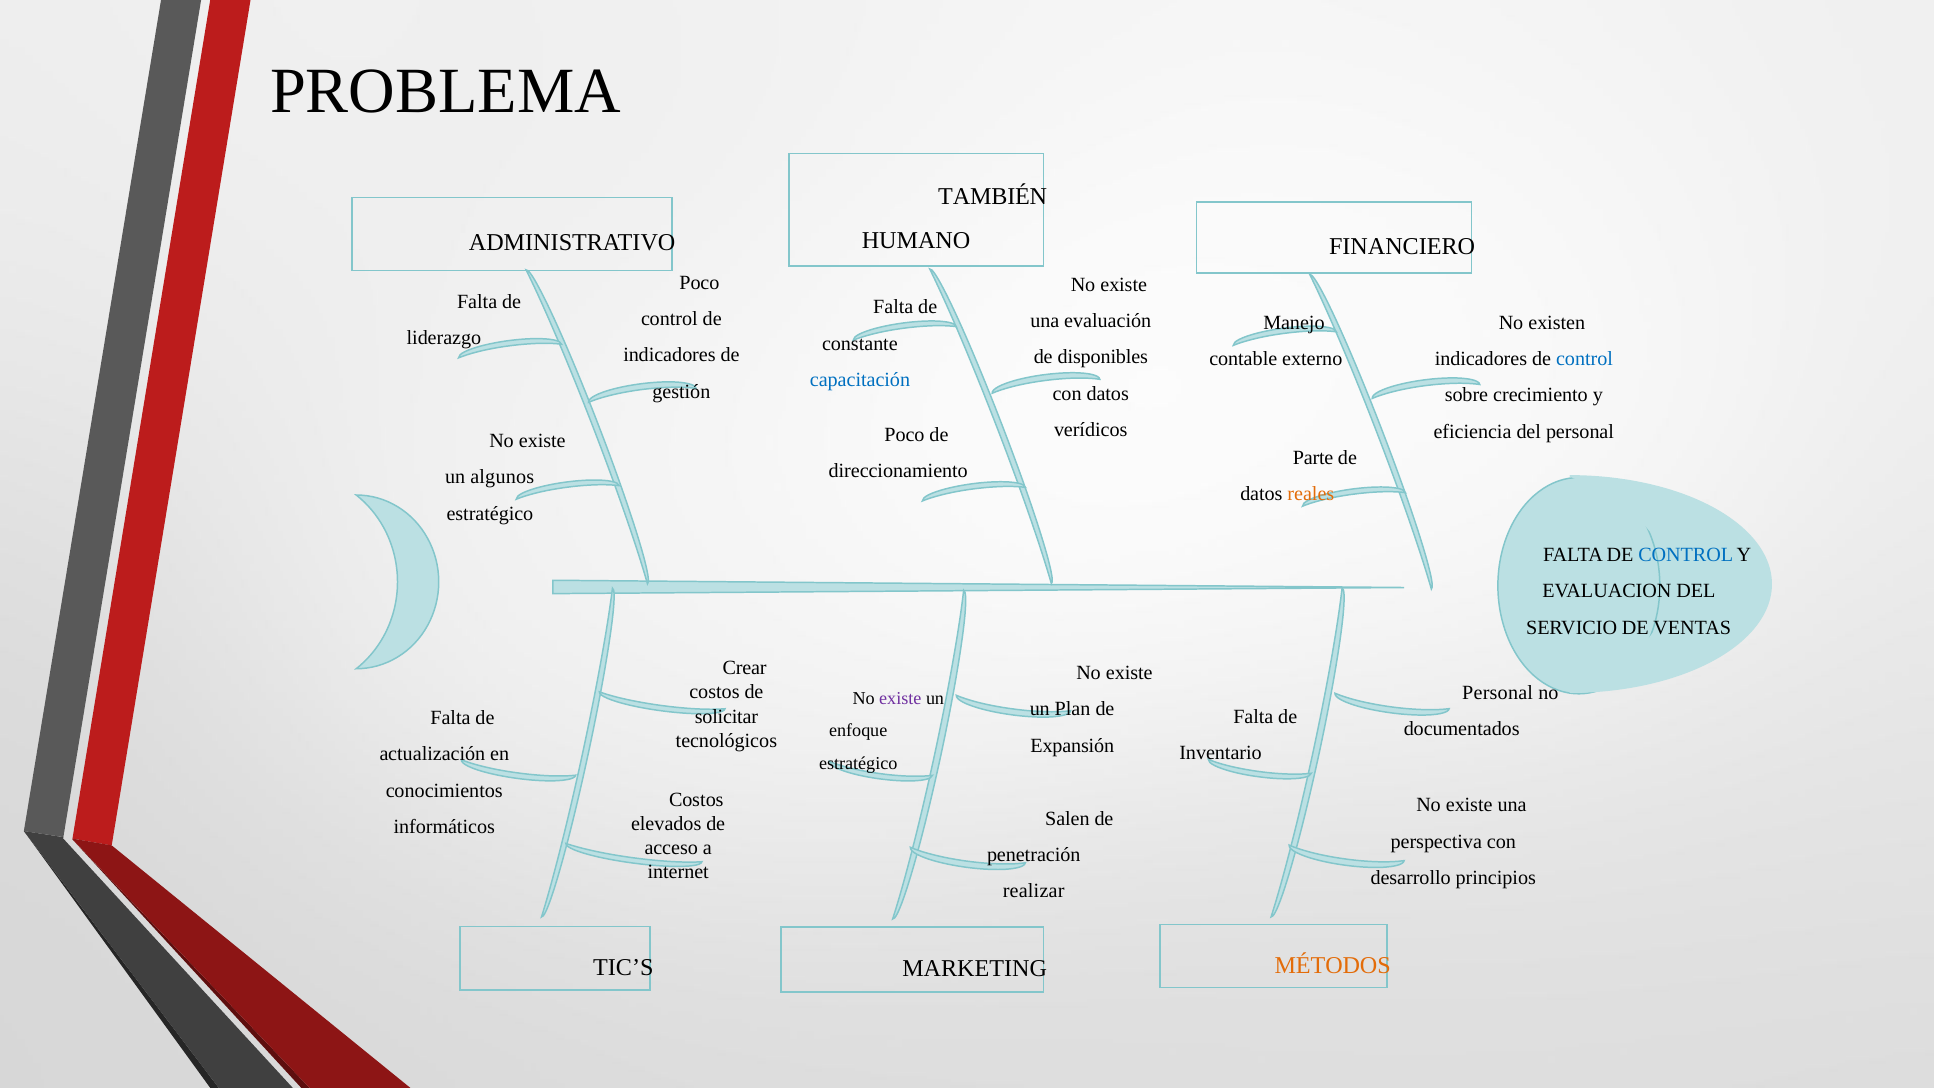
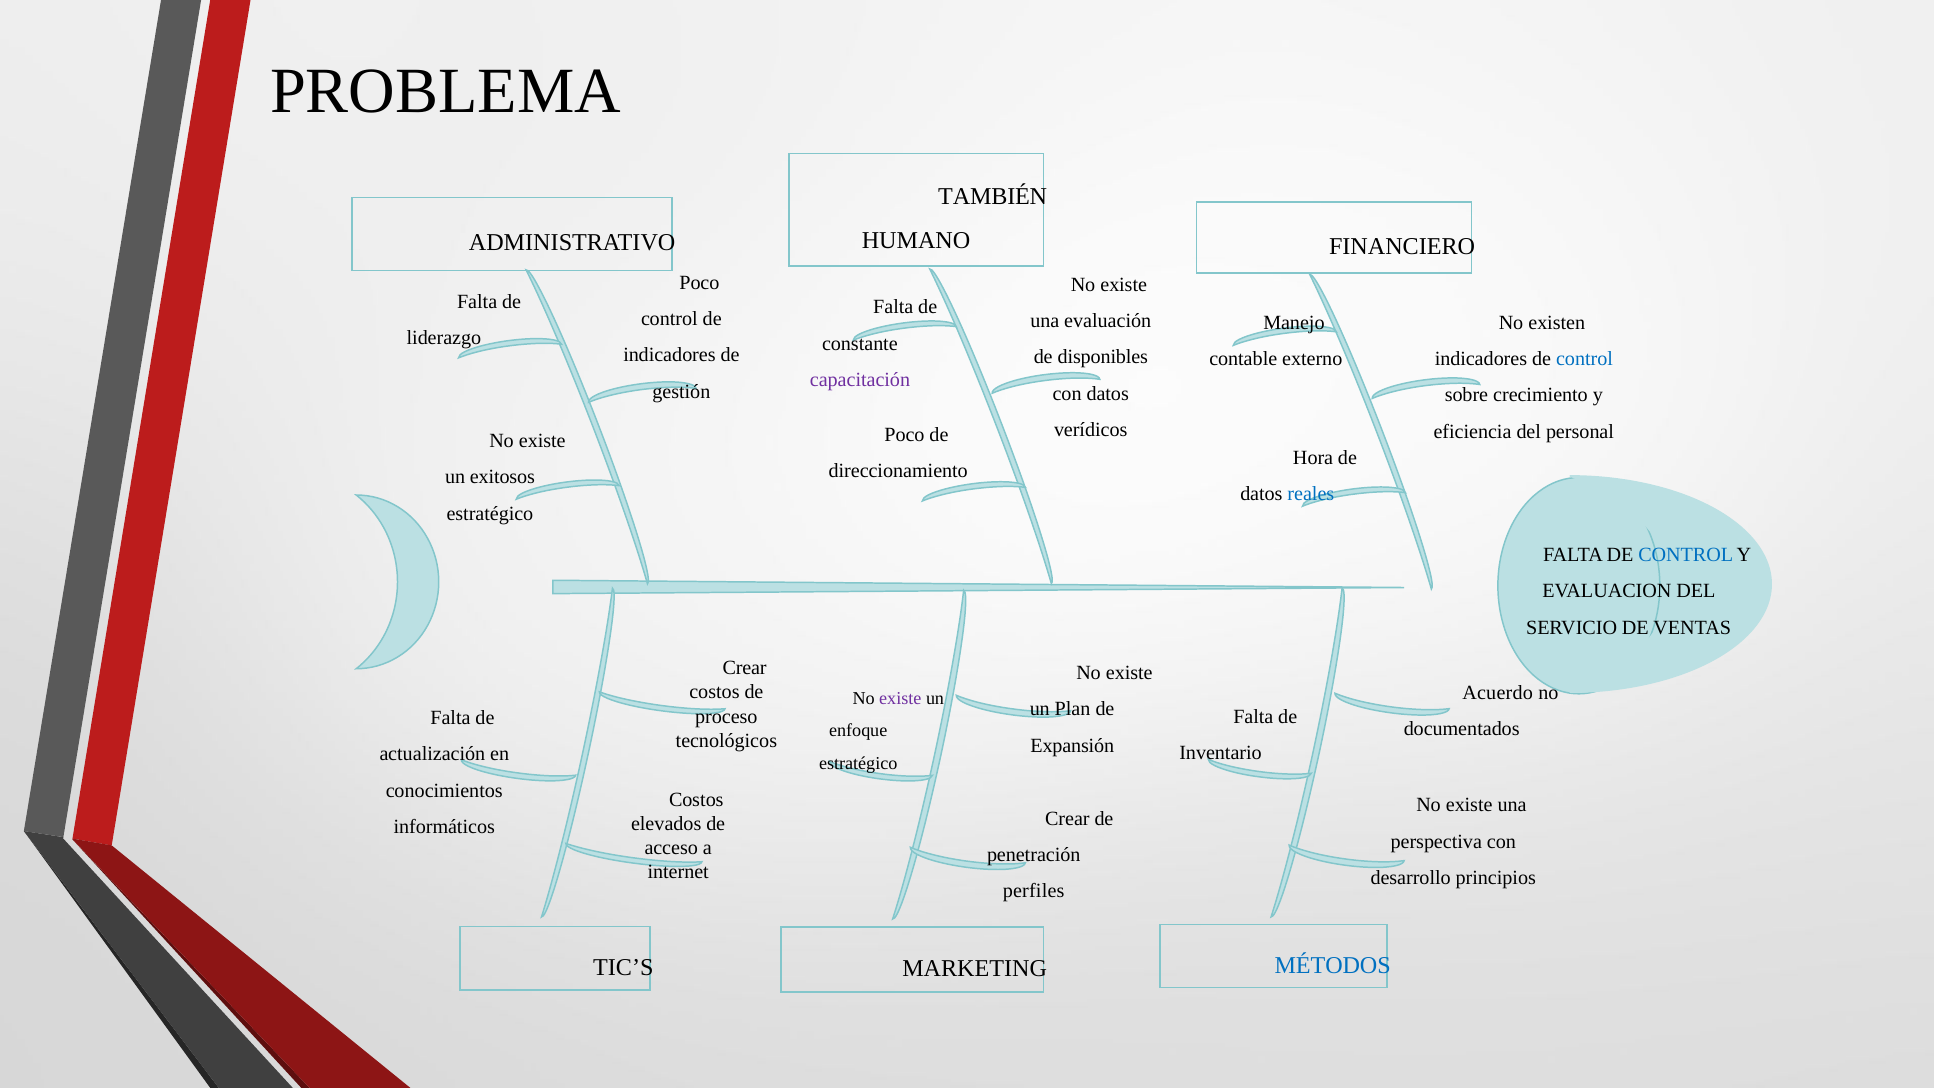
capacitación colour: blue -> purple (860, 380)
Parte: Parte -> Hora (1313, 457)
algunos: algunos -> exitosos (502, 477)
reales colour: orange -> blue (1311, 494)
Personal: Personal -> Acuerdo (1498, 693)
solicitar: solicitar -> proceso (726, 716)
Salen: Salen -> Crear (1067, 818)
realizar: realizar -> perfiles (1034, 891)
MÉTODOS colour: orange -> blue (1333, 965)
